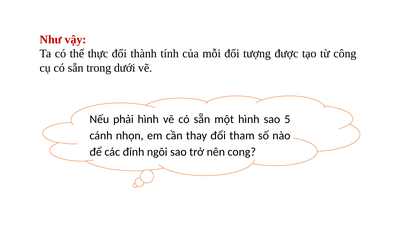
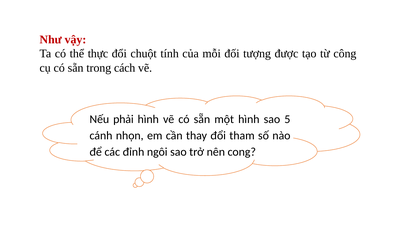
thành: thành -> chuột (144, 54)
dưới: dưới -> cách (125, 68)
